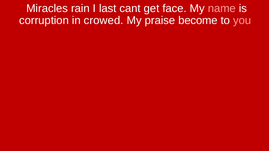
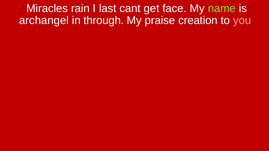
name colour: pink -> light green (222, 8)
corruption: corruption -> archangel (44, 20)
crowed: crowed -> through (104, 20)
become: become -> creation (198, 20)
